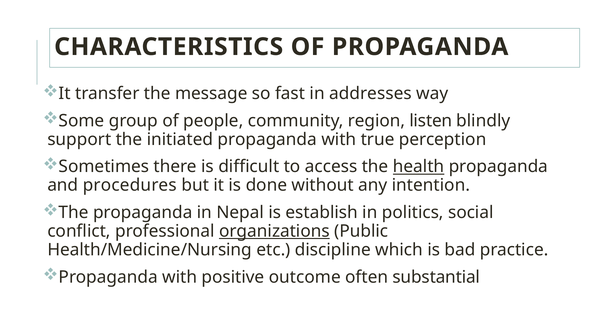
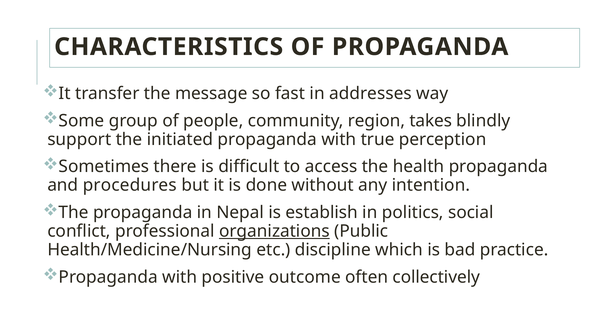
listen: listen -> takes (431, 121)
health underline: present -> none (419, 167)
substantial: substantial -> collectively (436, 277)
